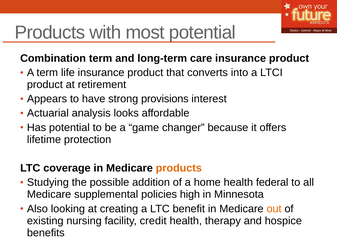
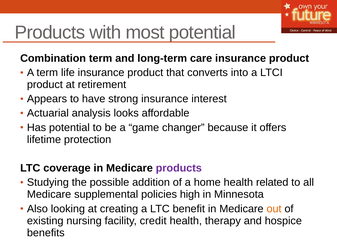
strong provisions: provisions -> insurance (165, 99)
products colour: orange -> purple (179, 169)
federal: federal -> related (272, 183)
